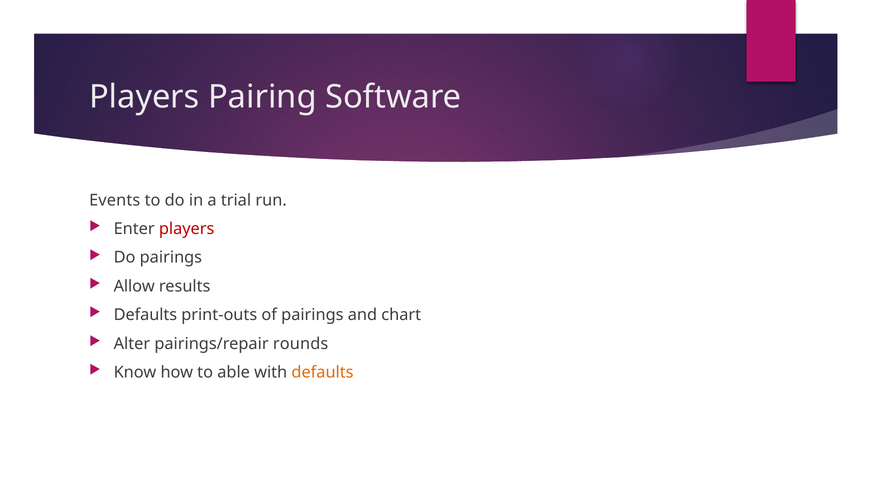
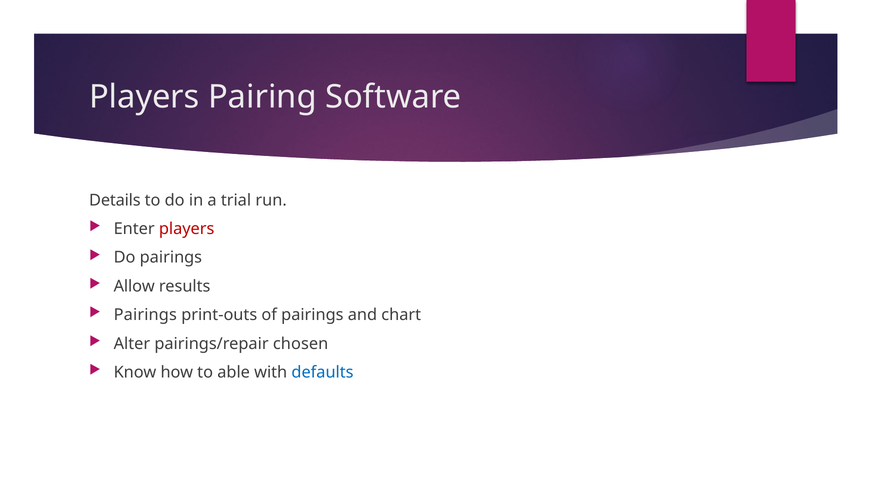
Events: Events -> Details (115, 200)
Defaults: Defaults -> Pairings (145, 315)
rounds: rounds -> chosen (301, 344)
defaults colour: orange -> blue (323, 373)
